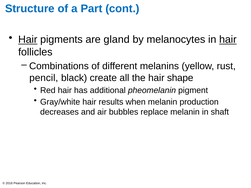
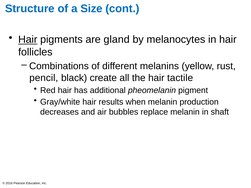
Part: Part -> Size (92, 9)
hair underline: present -> none (228, 40)
shape: shape -> tactile (180, 78)
